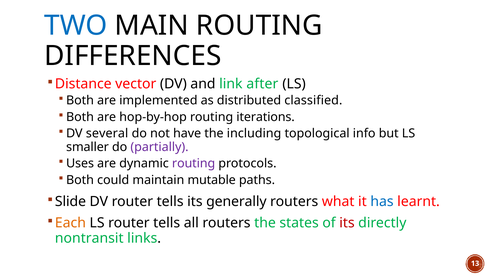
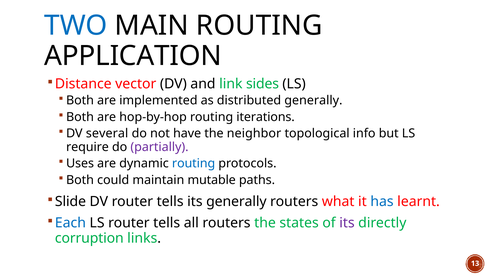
DIFFERENCES: DIFFERENCES -> APPLICATION (133, 56)
after: after -> sides (263, 84)
distributed classified: classified -> generally (313, 100)
including: including -> neighbor (254, 134)
smaller: smaller -> require (87, 147)
routing colour: purple -> blue (194, 164)
Each colour: orange -> blue (70, 223)
its colour: red -> purple (347, 223)
nontransit: nontransit -> corruption (89, 238)
